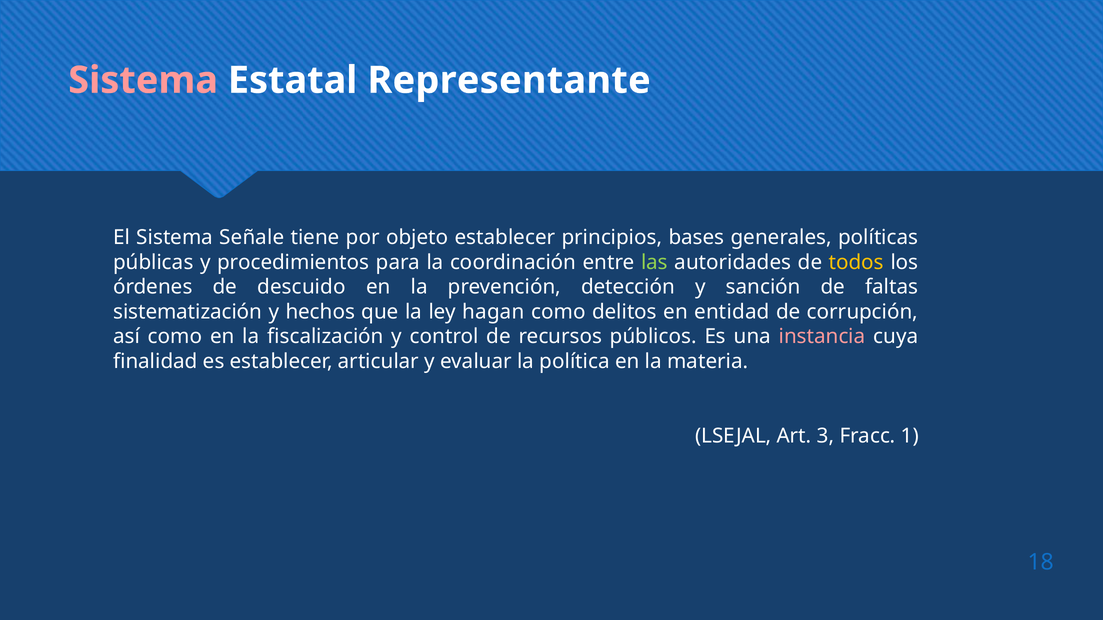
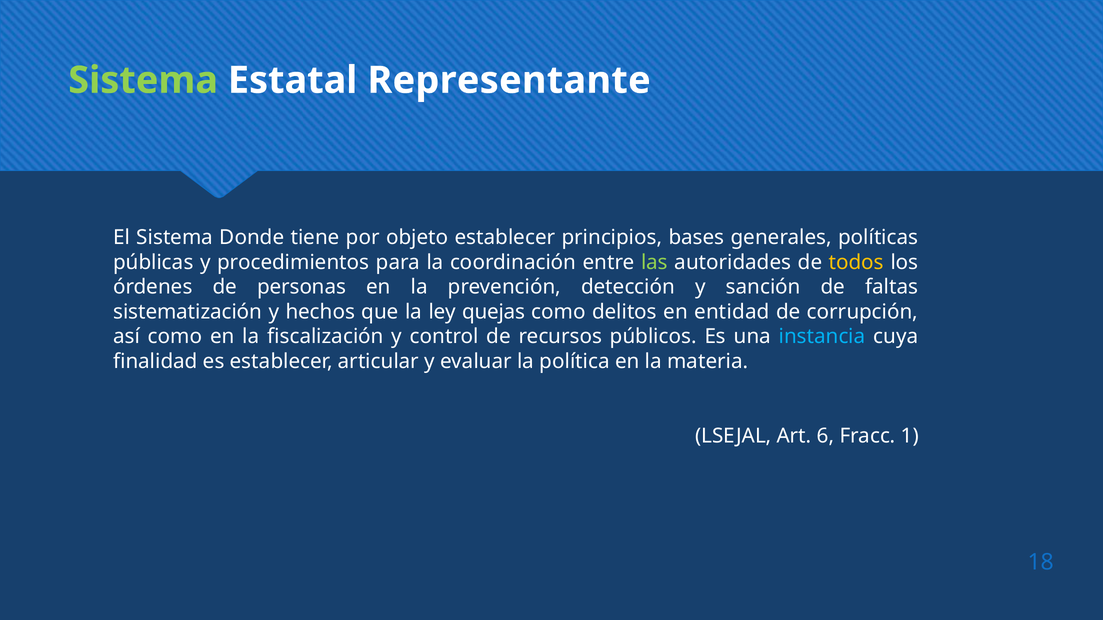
Sistema colour: pink -> light green (143, 80)
Señale: Señale -> Donde (252, 238)
descuido: descuido -> personas (302, 287)
hagan: hagan -> quejas (494, 312)
instancia colour: pink -> light blue (822, 337)
3: 3 -> 6 (826, 436)
